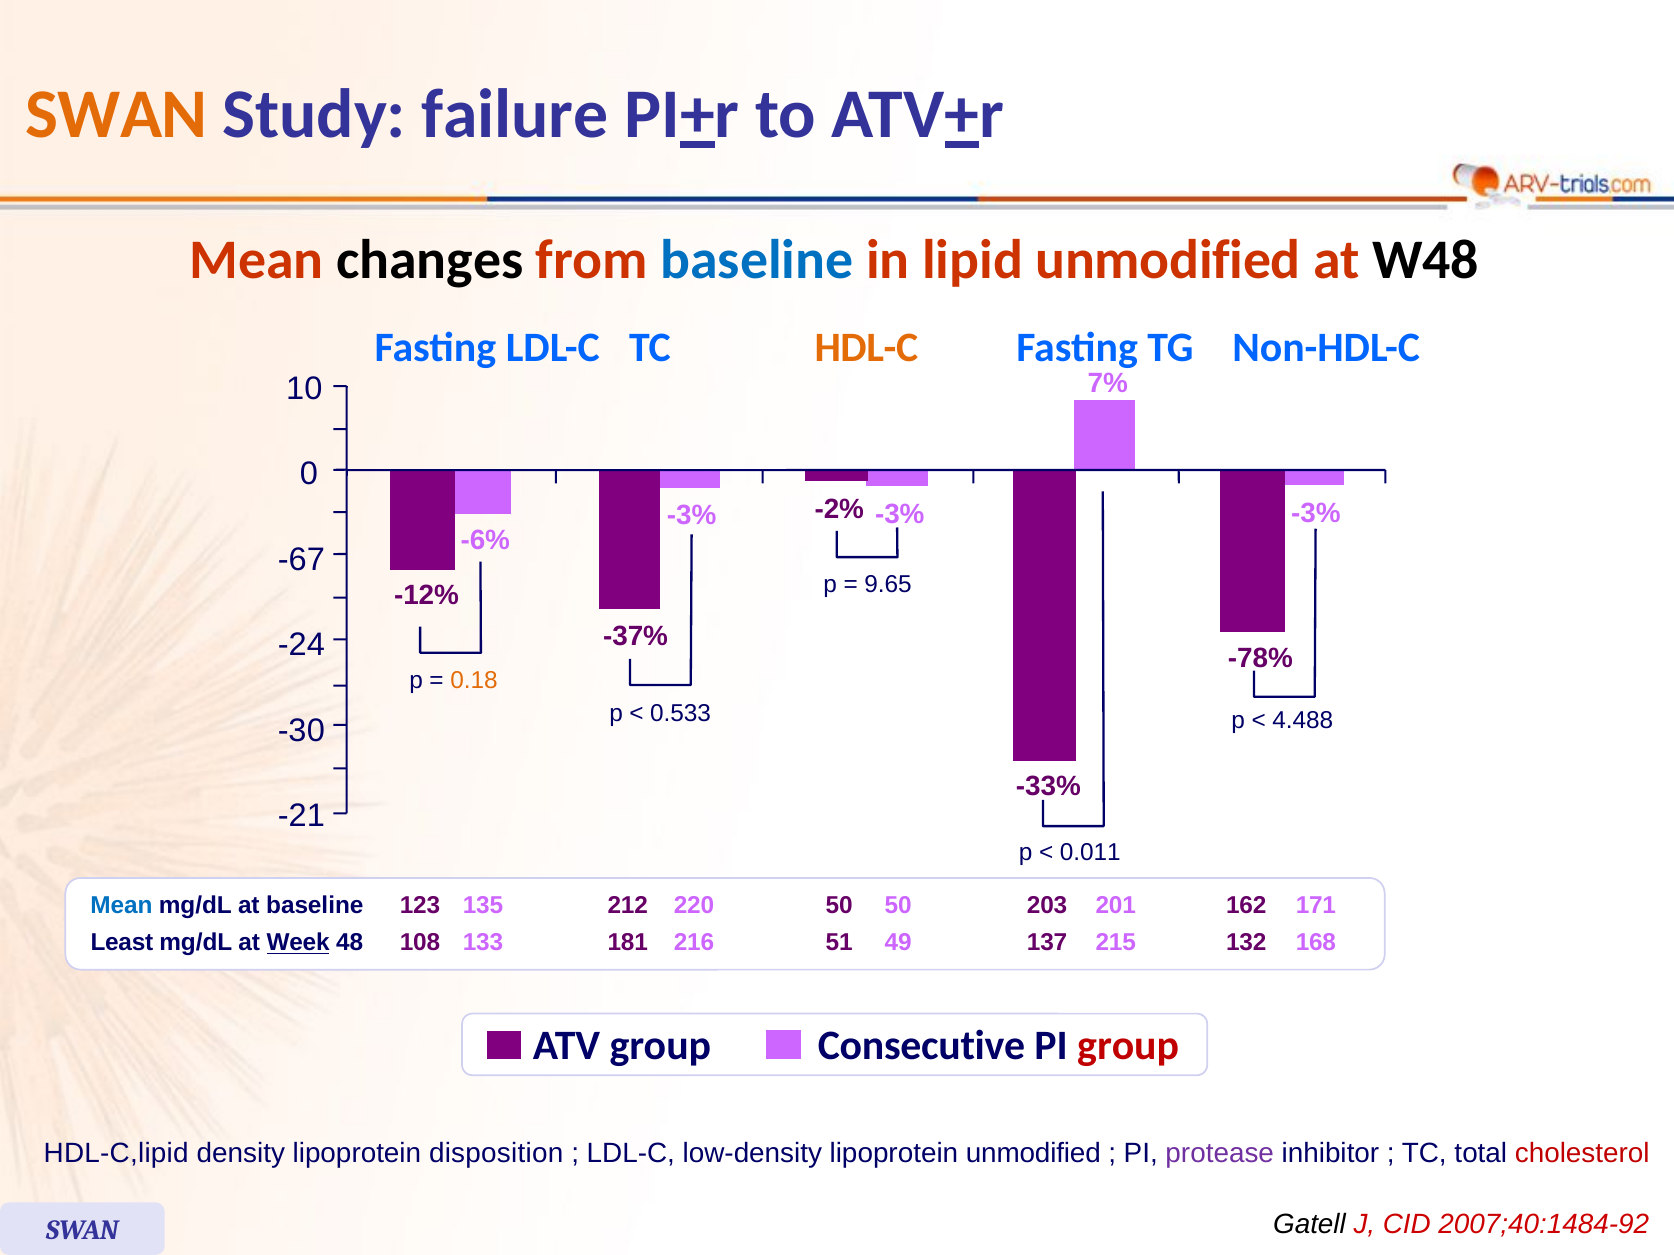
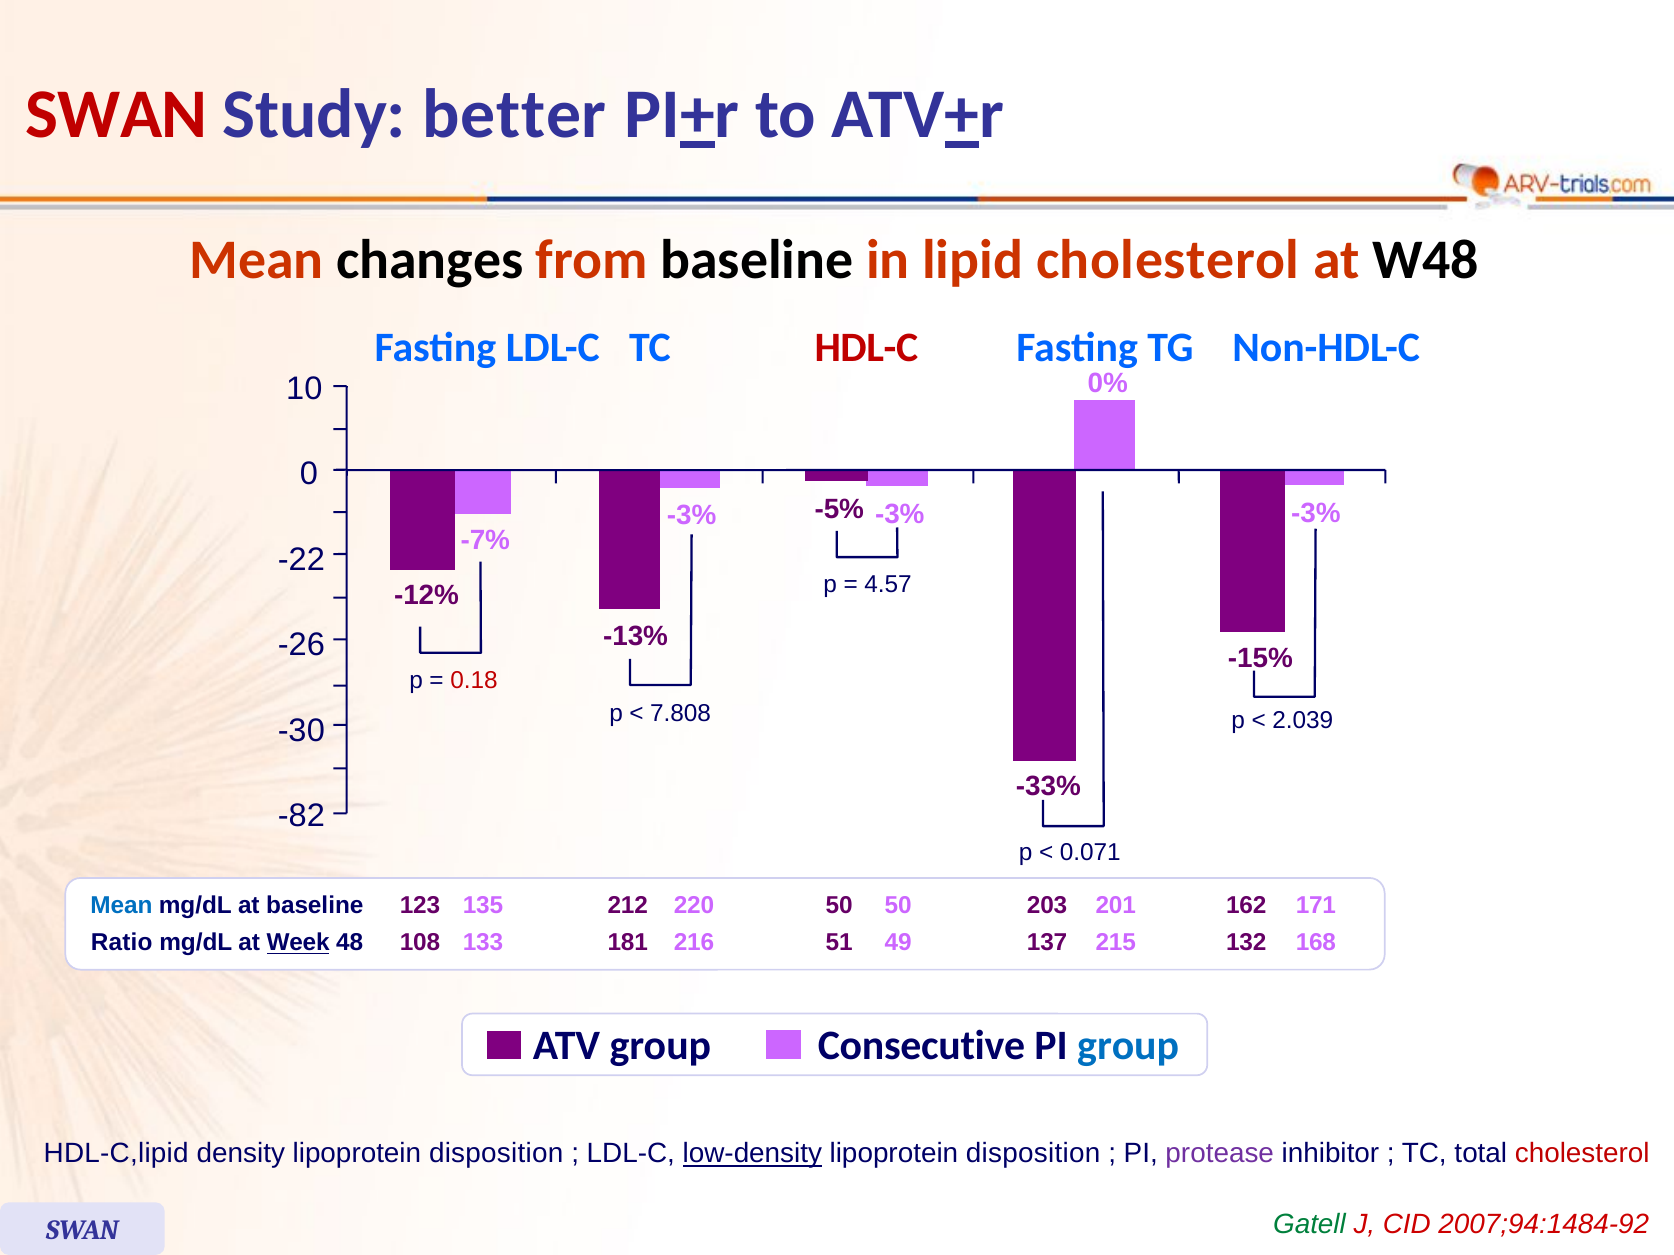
SWAN colour: orange -> red (117, 114)
failure: failure -> better (515, 114)
baseline colour: blue -> black (757, 260)
lipid unmodified: unmodified -> cholesterol (1168, 260)
HDL-C colour: orange -> red (866, 347)
7%: 7% -> 0% (1108, 383)
-2%: -2% -> -5% (839, 510)
-6%: -6% -> -7% (485, 541)
-67: -67 -> -22 (301, 560)
9.65: 9.65 -> 4.57 (888, 584)
-37%: -37% -> -13% (636, 636)
-24: -24 -> -26 (301, 645)
-78%: -78% -> -15% (1260, 658)
0.18 colour: orange -> red (474, 681)
0.533: 0.533 -> 7.808 (681, 713)
4.488: 4.488 -> 2.039 (1303, 721)
-21: -21 -> -82 (301, 816)
0.011: 0.011 -> 0.071 (1090, 852)
Least: Least -> Ratio (122, 943)
group colour: red -> blue (1128, 1046)
low-density underline: none -> present (752, 1154)
unmodified: unmodified -> disposition (1033, 1154)
Gatell colour: black -> green (1309, 1224)
2007;40:1484-92: 2007;40:1484-92 -> 2007;94:1484-92 (1544, 1224)
